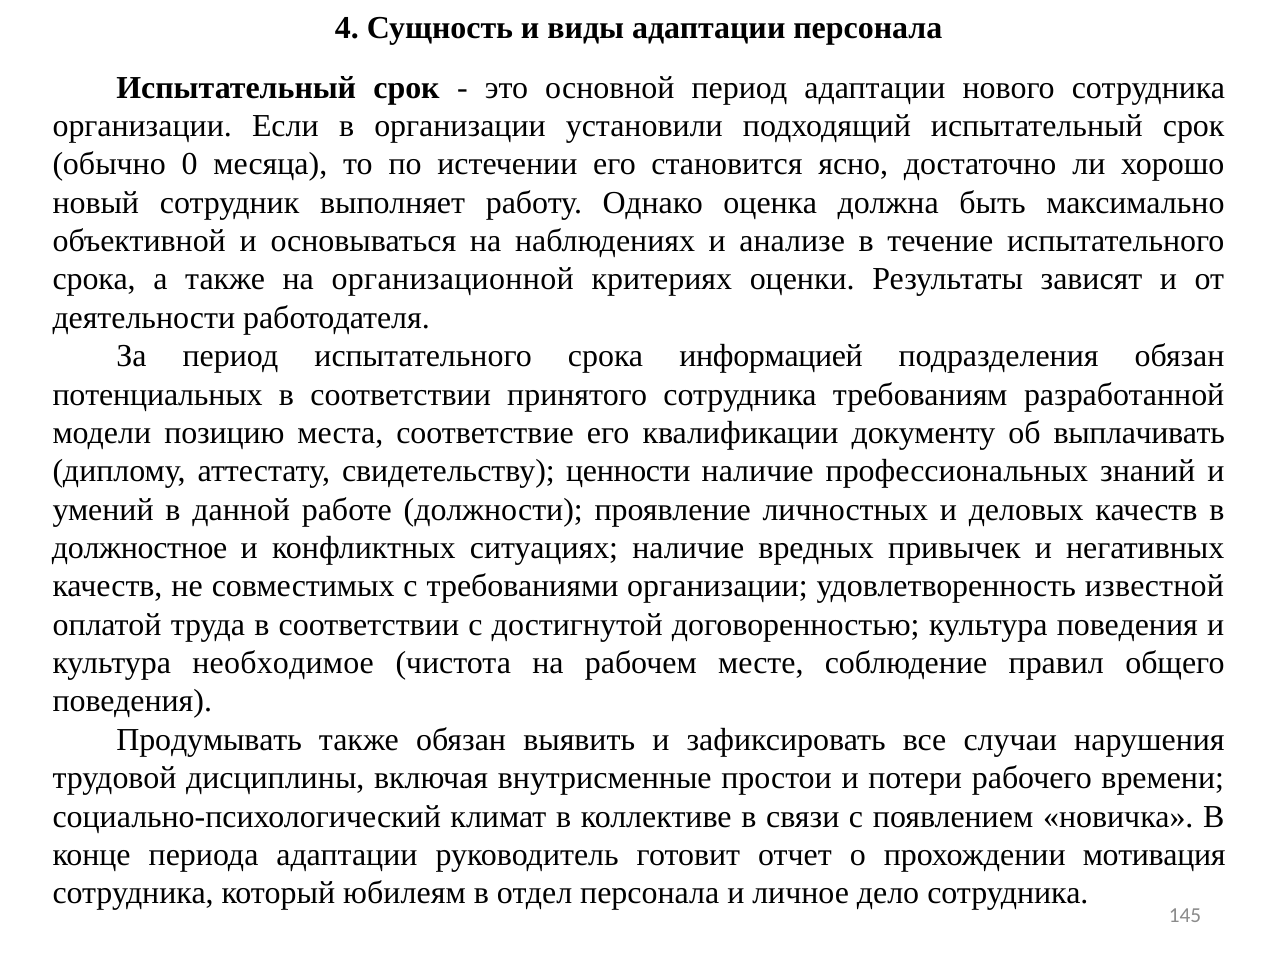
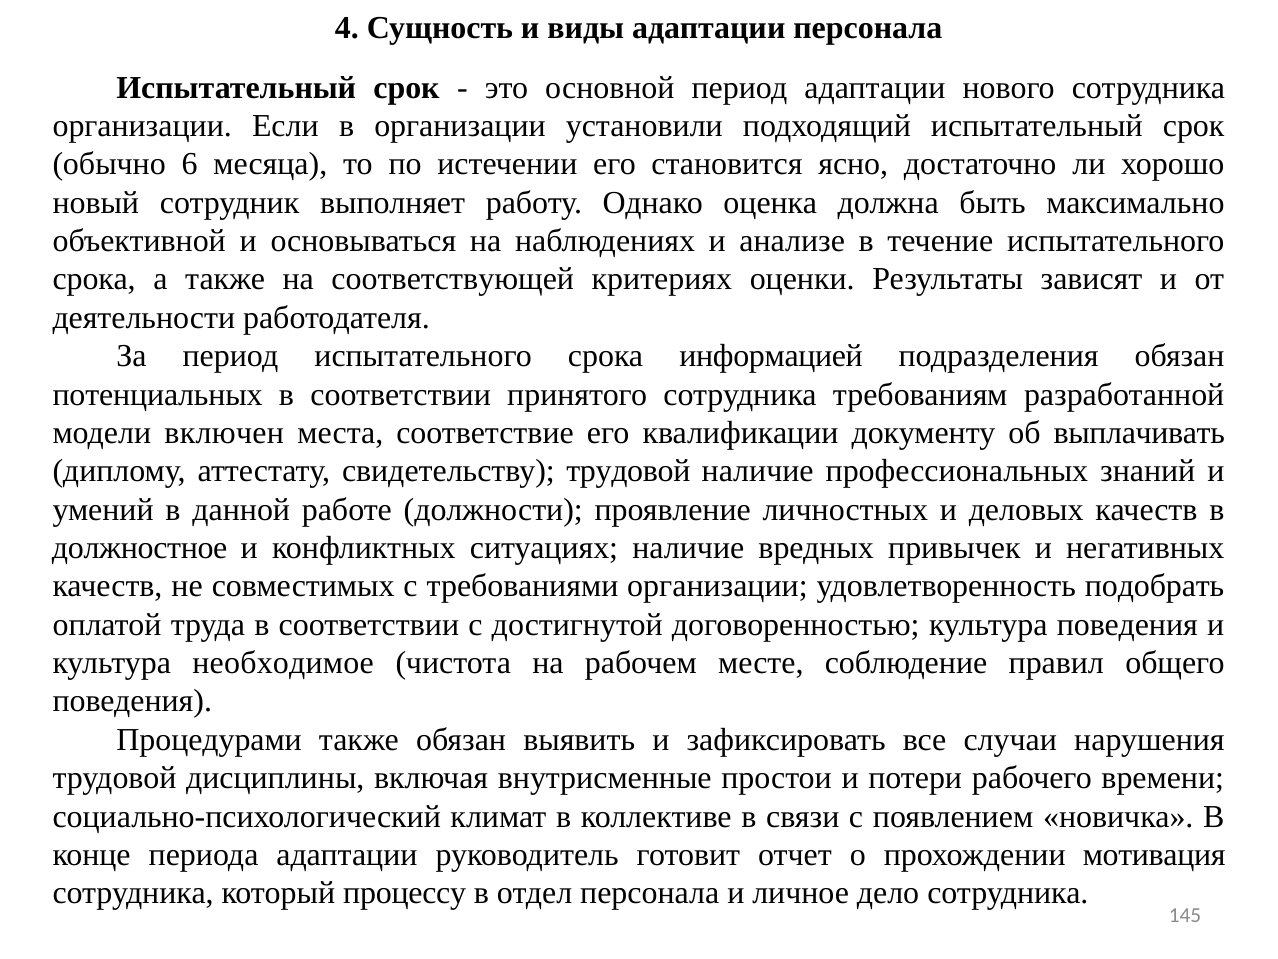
0: 0 -> 6 (190, 164)
организационной: организационной -> соответствующей (453, 279)
позицию: позицию -> включен (224, 433)
свидетельству ценности: ценности -> трудовой (628, 471)
известной: известной -> подобрать (1155, 586)
Продумывать: Продумывать -> Процедурами (209, 739)
юбилеям: юбилеям -> процессу (405, 893)
